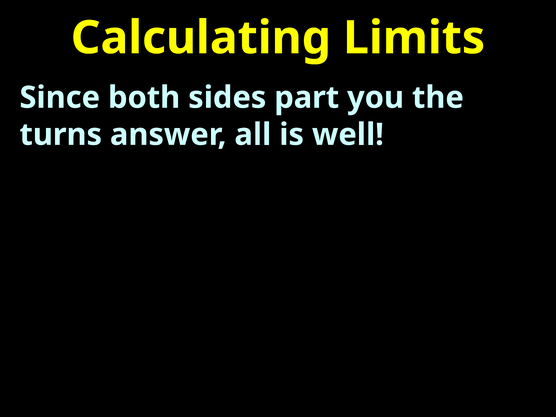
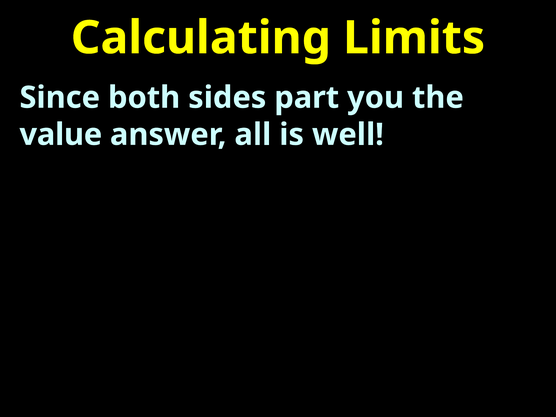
turns: turns -> value (61, 135)
